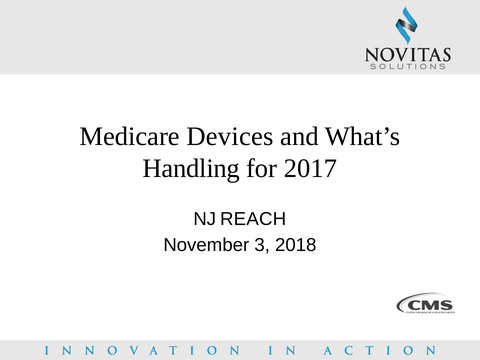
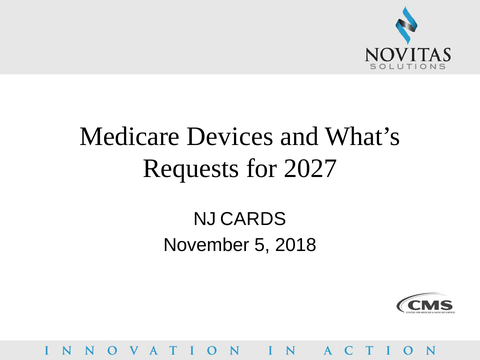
Handling: Handling -> Requests (191, 168)
2017: 2017 -> 2027 (310, 168)
REACH: REACH -> CARDS (253, 219)
3: 3 -> 5 (262, 245)
